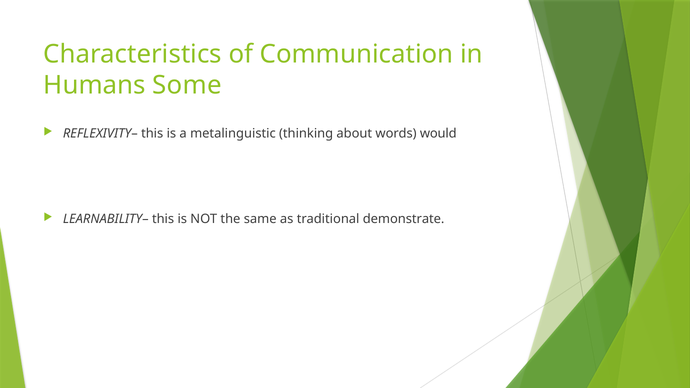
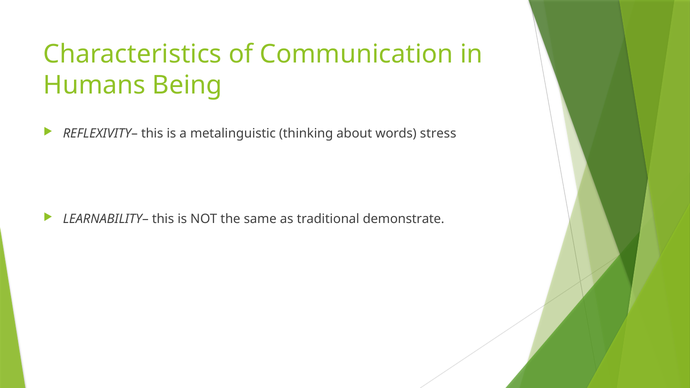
Some: Some -> Being (187, 85)
would: would -> stress (438, 134)
